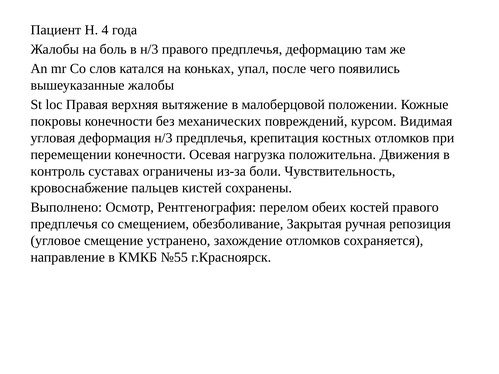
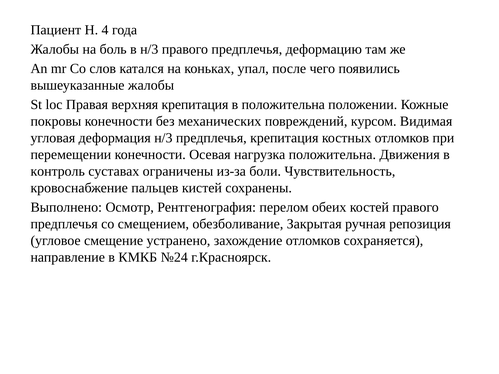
верхняя вытяжение: вытяжение -> крепитация (195, 105)
в малоберцовой: малоберцовой -> положительна (283, 105)
№55: №55 -> №24 (174, 257)
